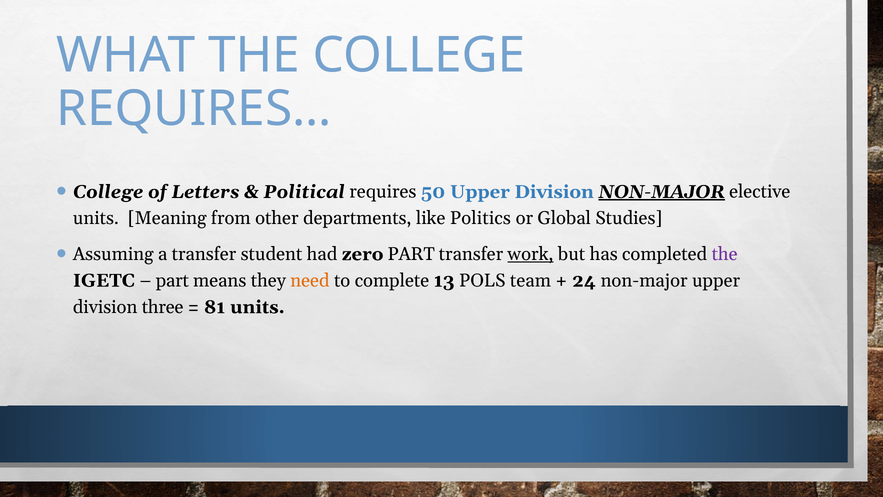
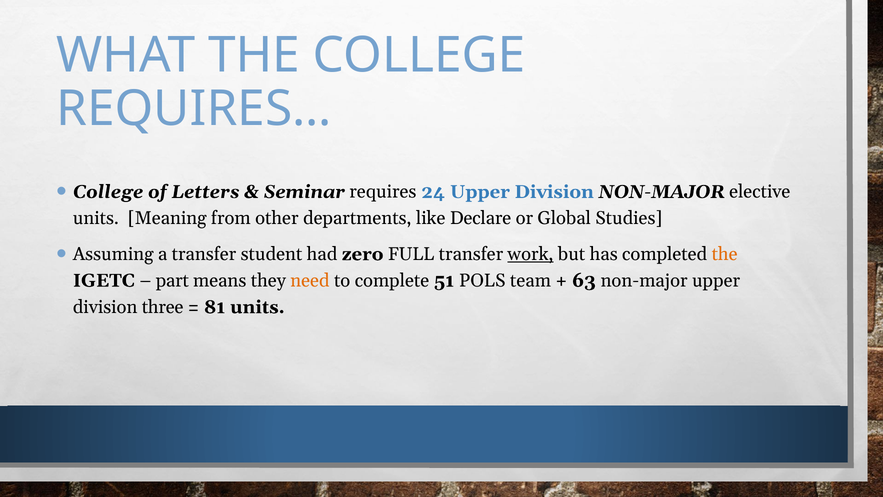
Political: Political -> Seminar (304, 192)
50: 50 -> 24 (433, 192)
NON-MAJOR underline: present -> none (662, 192)
Politics: Politics -> Declare (481, 218)
zero PART: PART -> FULL (411, 254)
the colour: purple -> orange (725, 254)
13: 13 -> 51 (444, 280)
24: 24 -> 63 (584, 280)
